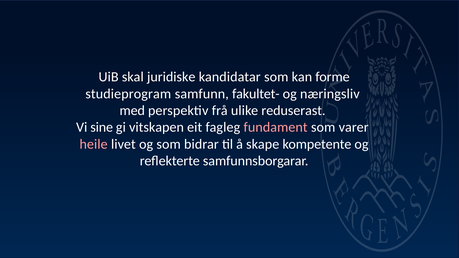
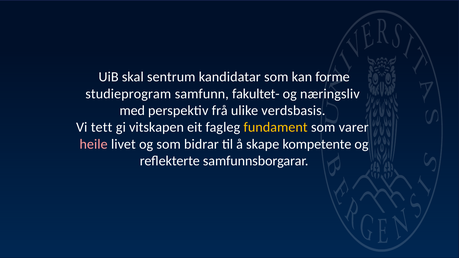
juridiske: juridiske -> sentrum (171, 77)
reduserast: reduserast -> verdsbasis (293, 111)
sine: sine -> tett (102, 127)
fundament colour: pink -> yellow (276, 127)
